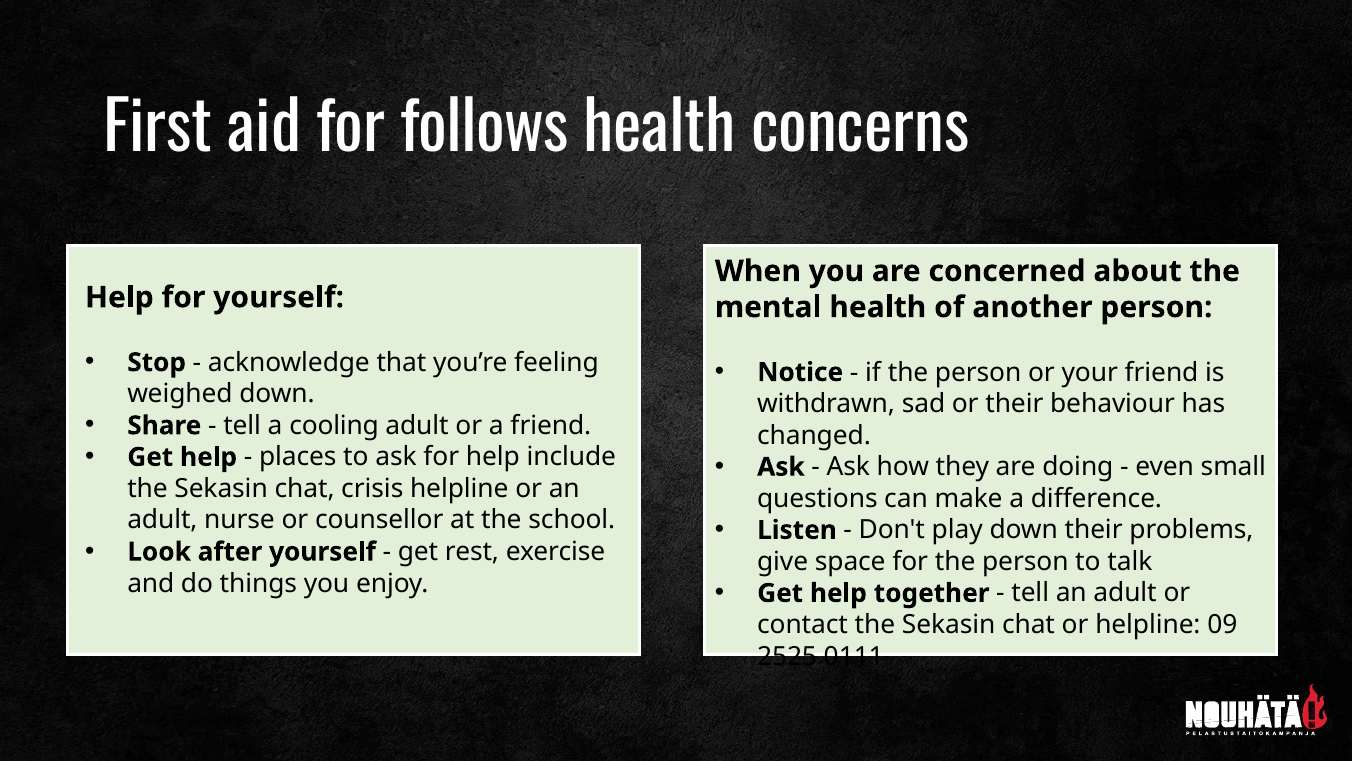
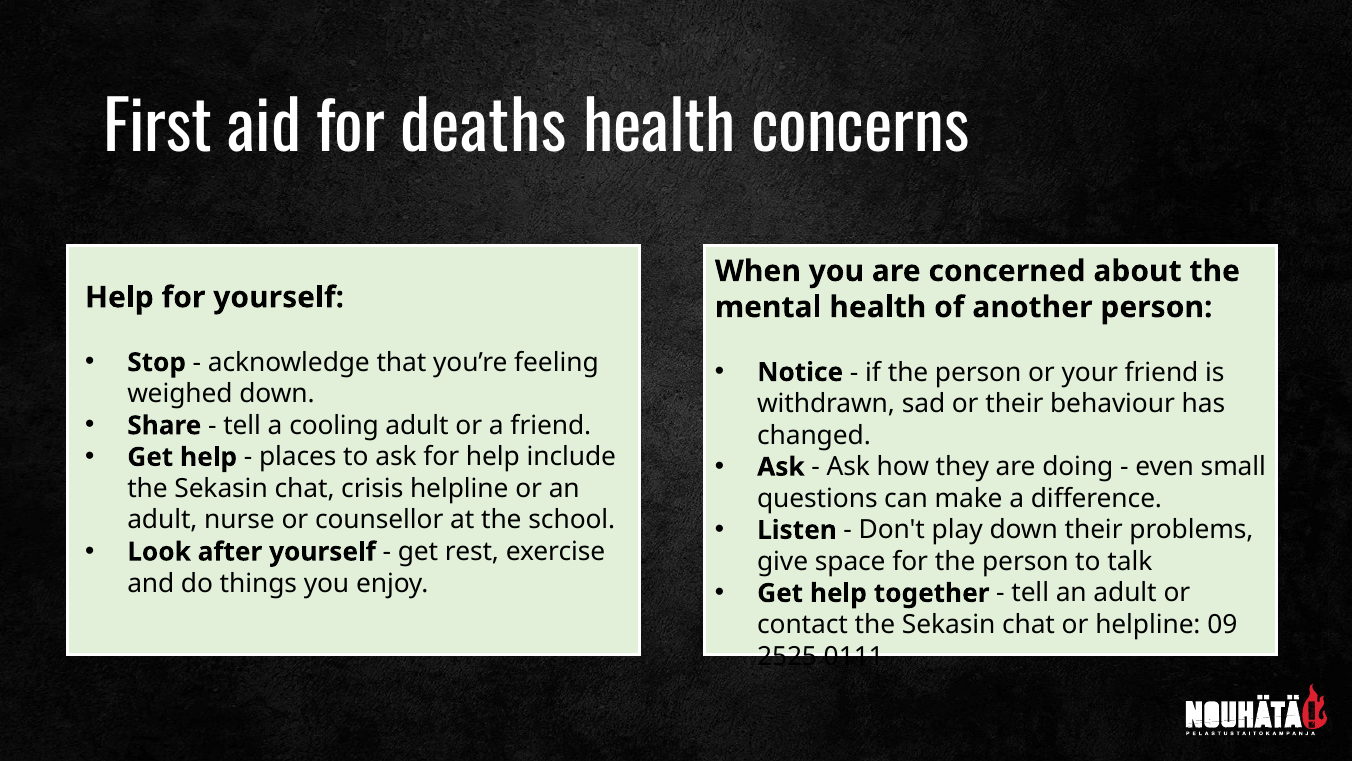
follows: follows -> deaths (484, 129)
